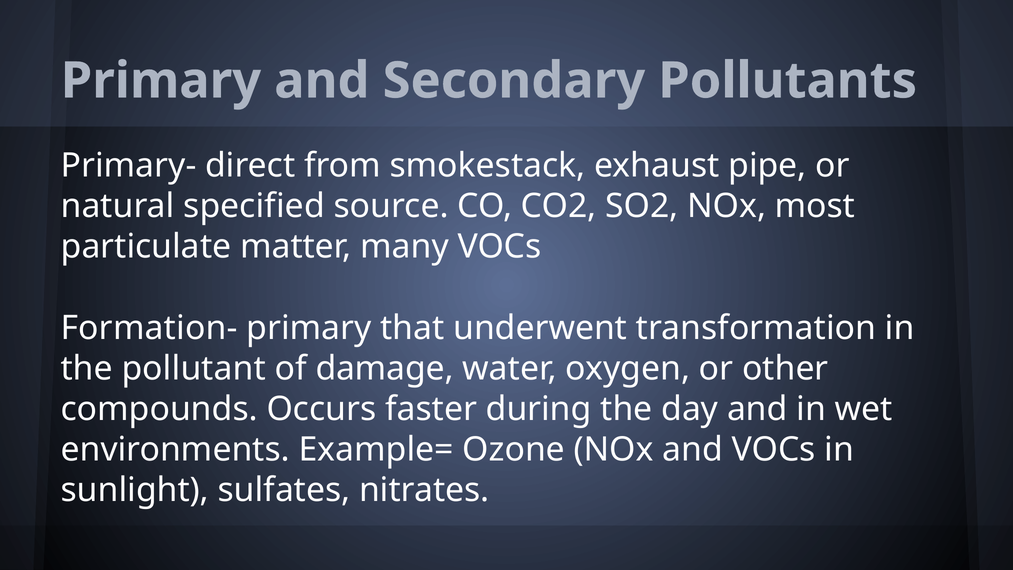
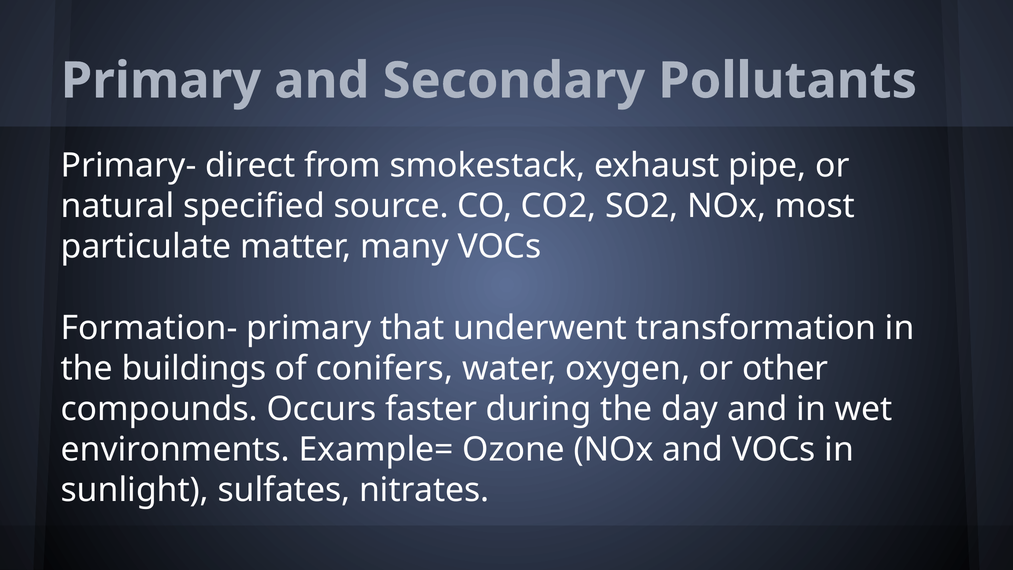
pollutant: pollutant -> buildings (194, 368)
damage: damage -> conifers (384, 368)
